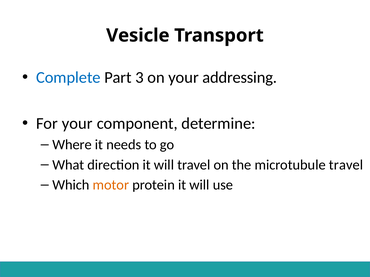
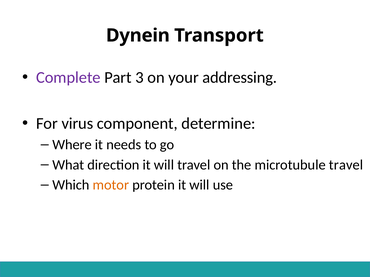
Vesicle: Vesicle -> Dynein (138, 36)
Complete colour: blue -> purple (68, 78)
For your: your -> virus (77, 124)
